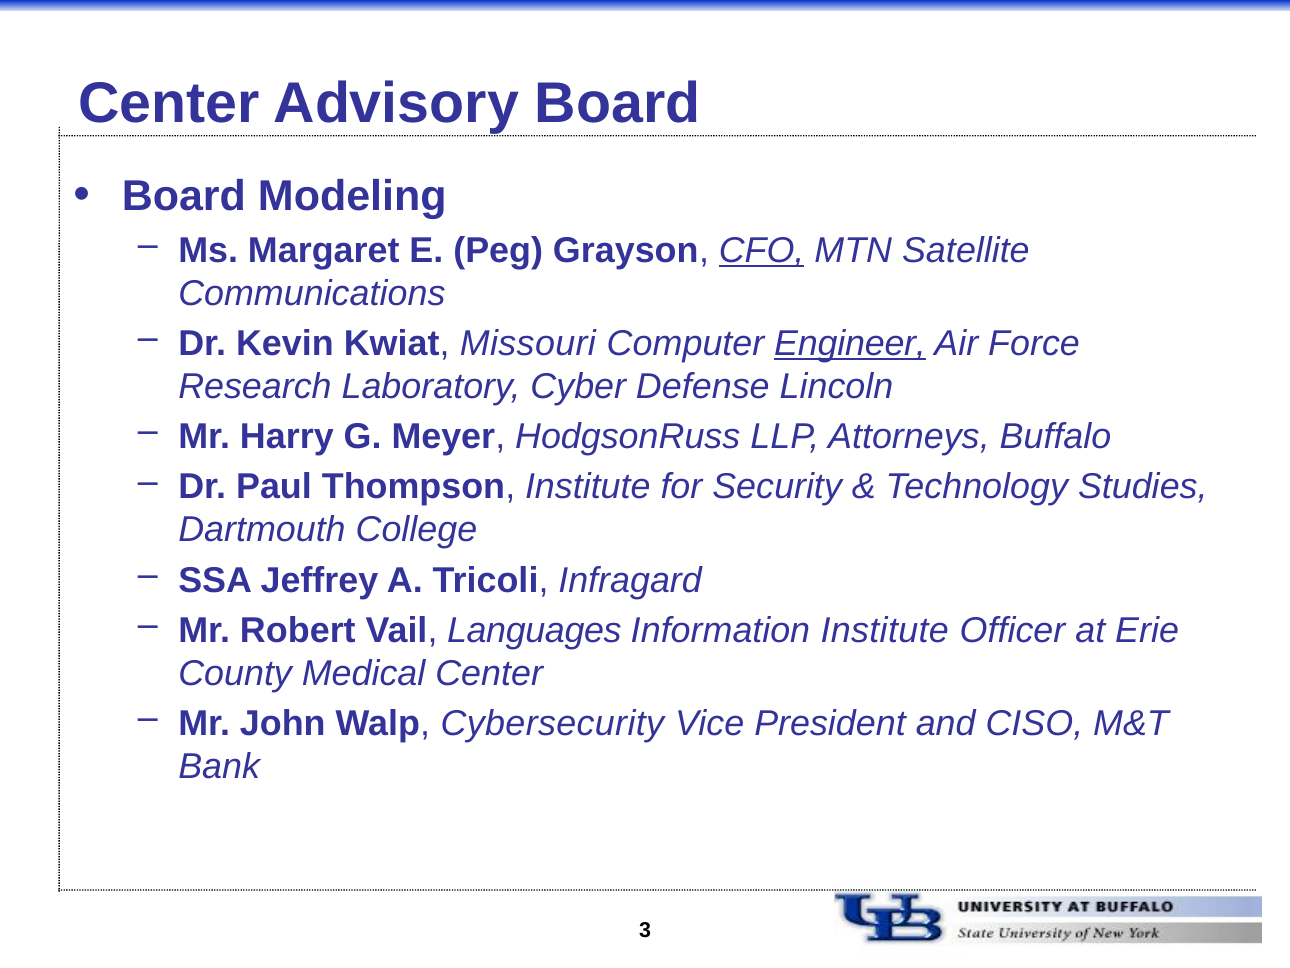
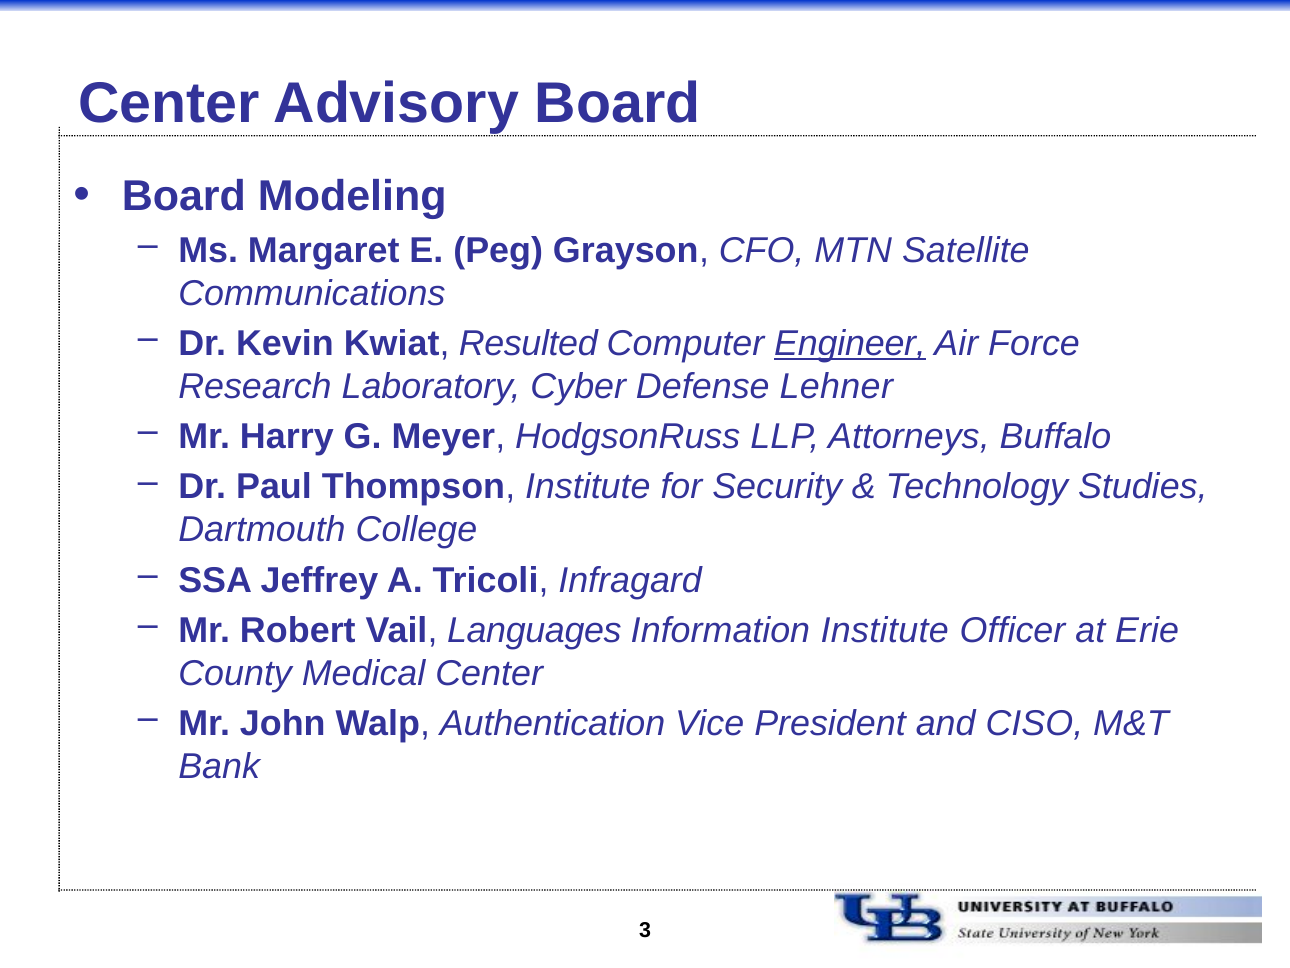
CFO underline: present -> none (762, 250)
Missouri: Missouri -> Resulted (528, 343)
Lincoln: Lincoln -> Lehner (836, 386)
Cybersecurity: Cybersecurity -> Authentication (553, 723)
